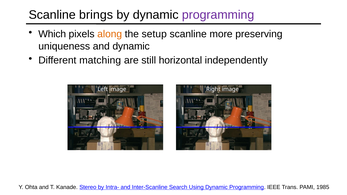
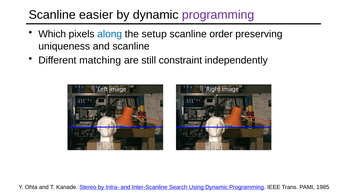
brings: brings -> easier (96, 15)
along colour: orange -> blue (110, 34)
more: more -> order (221, 34)
and dynamic: dynamic -> scanline (131, 46)
horizontal: horizontal -> constraint (180, 60)
